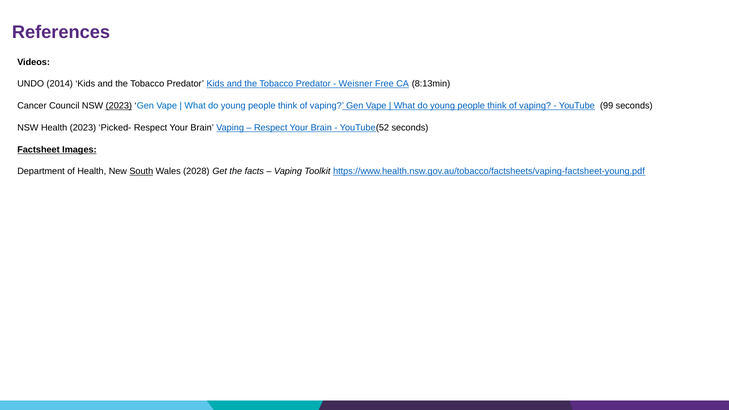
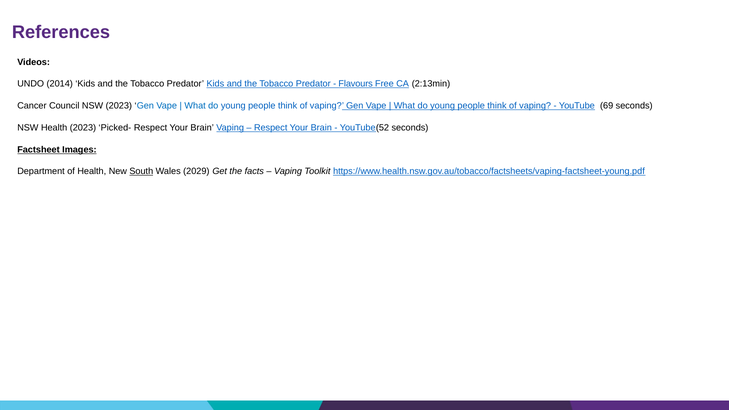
Weisner: Weisner -> Flavours (356, 84)
8:13min: 8:13min -> 2:13min (431, 84)
2023 underline: present -> none (119, 106)
99: 99 -> 69 (607, 106)
2028: 2028 -> 2029 (196, 171)
